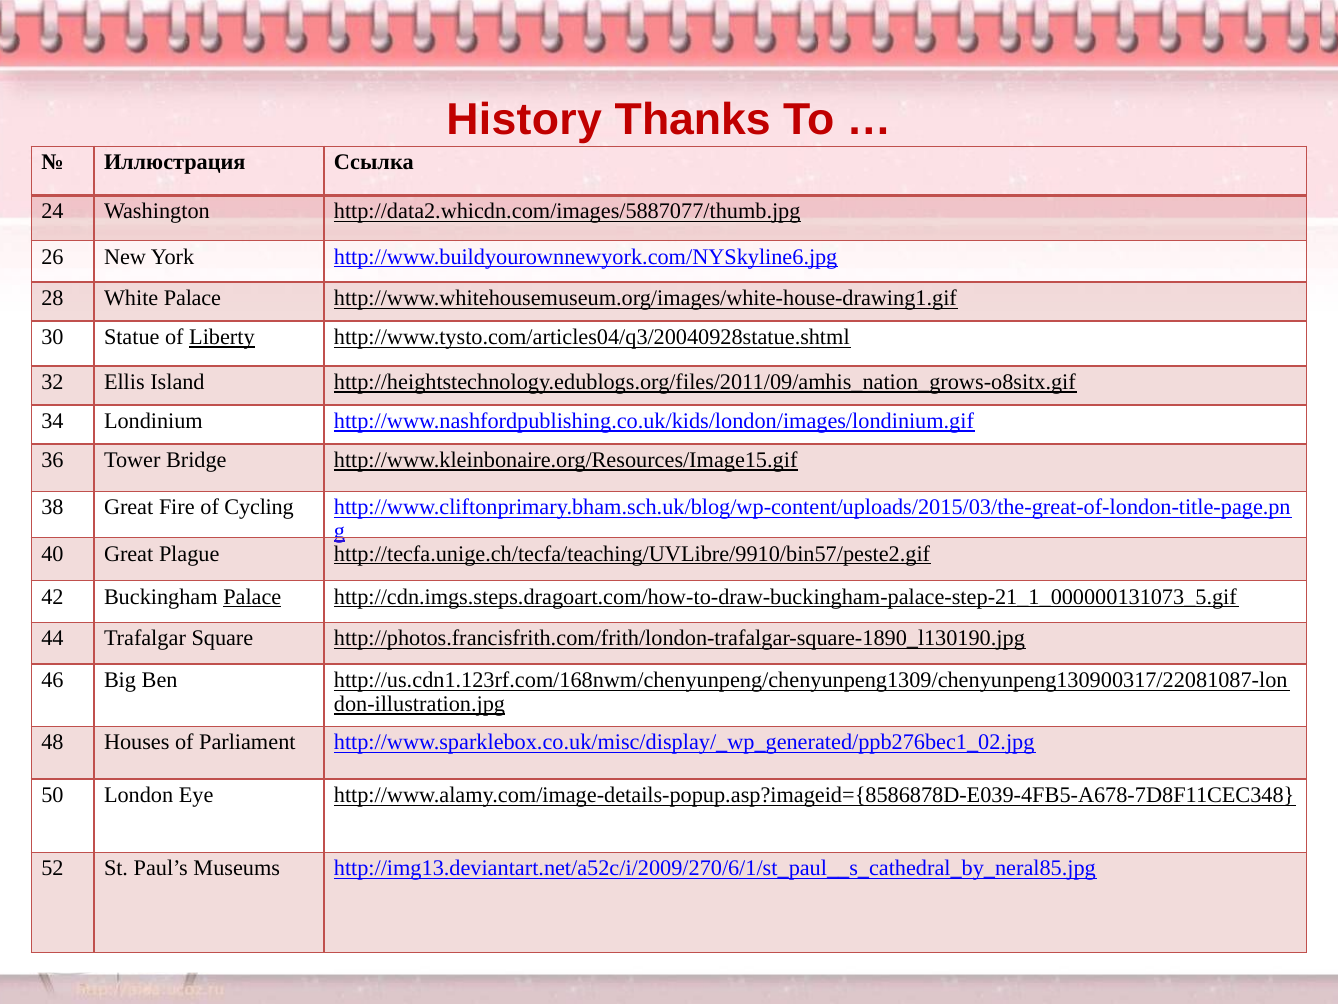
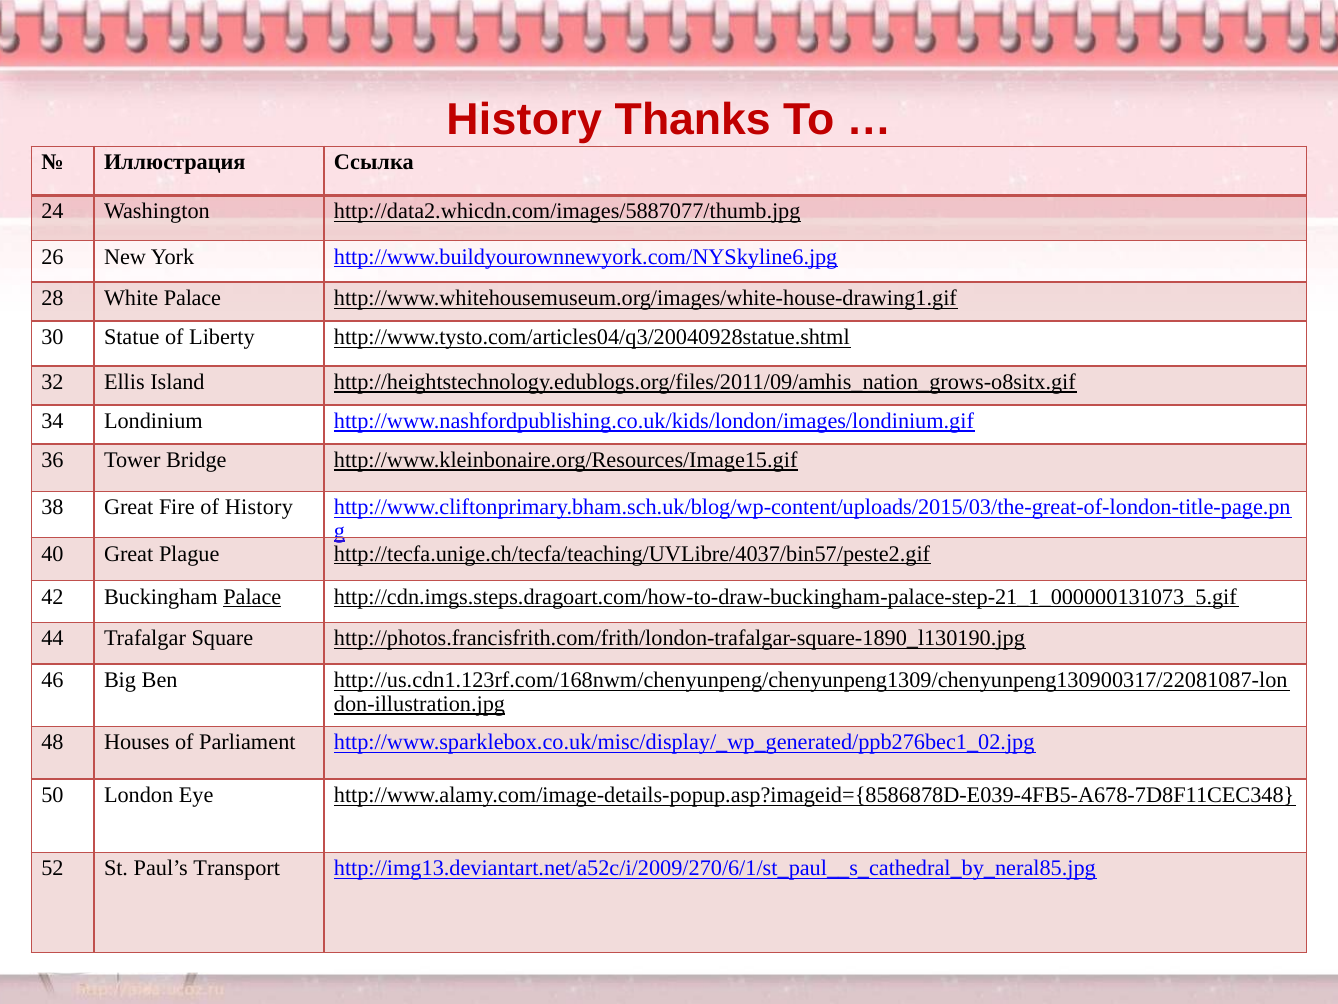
Liberty underline: present -> none (222, 337)
of Cycling: Cycling -> History (259, 507)
http://tecfa.unige.ch/tecfa/teaching/UVLibre/9910/bin57/peste2.gif: http://tecfa.unige.ch/tecfa/teaching/UVLibre/9910/bin57/peste2.gif -> http://tecfa.unige.ch/tecfa/teaching/UVLibre/4037/bin57/peste2.gif (632, 554)
Museums: Museums -> Transport (237, 868)
